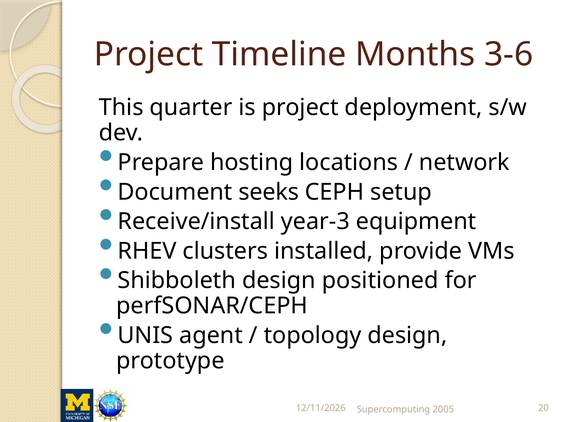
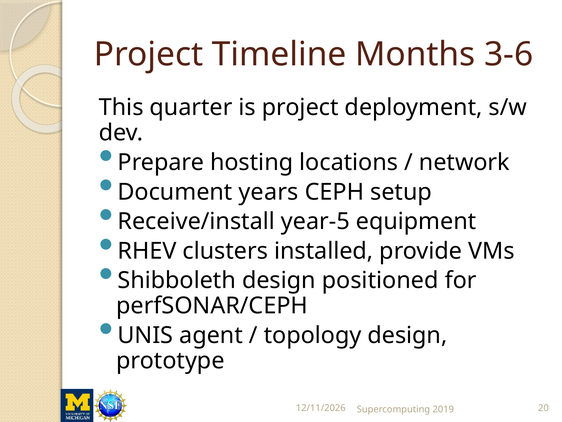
seeks: seeks -> years (269, 192)
year-3: year-3 -> year-5 (315, 221)
2005: 2005 -> 2019 (443, 409)
